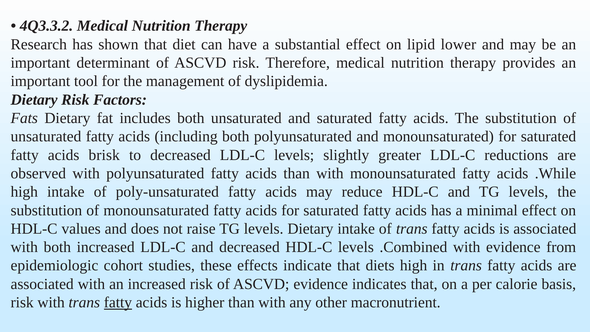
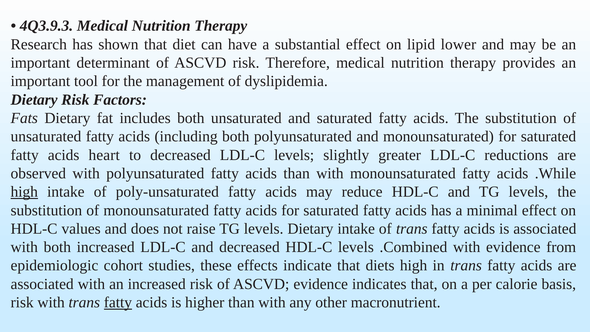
4Q3.3.2: 4Q3.3.2 -> 4Q3.9.3 (46, 26)
brisk: brisk -> heart (104, 155)
high underline: none -> present (24, 192)
